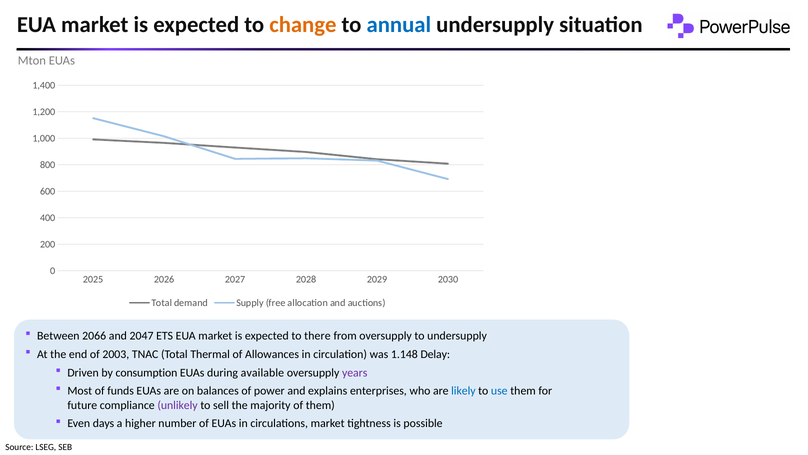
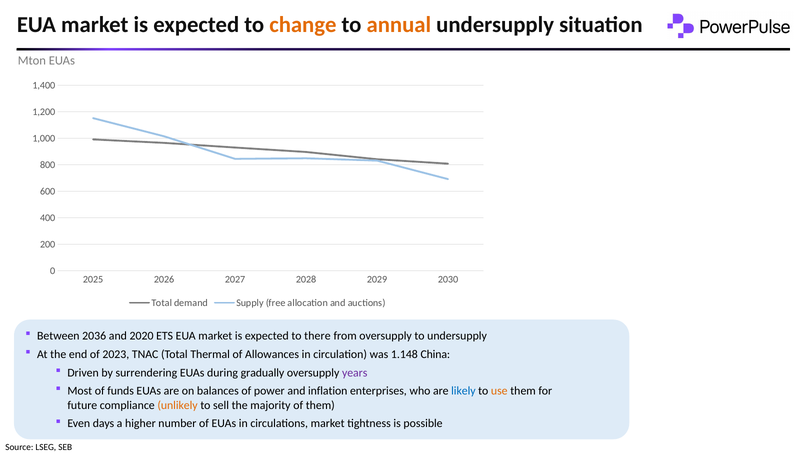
annual colour: blue -> orange (399, 25)
2066: 2066 -> 2036 (94, 336)
2047: 2047 -> 2020 (142, 336)
2003: 2003 -> 2023 (116, 354)
Delay: Delay -> China (435, 354)
consumption: consumption -> surrendering (146, 372)
available: available -> gradually (262, 372)
explains: explains -> inflation (328, 391)
use colour: blue -> orange (499, 391)
unlikely colour: purple -> orange (178, 405)
